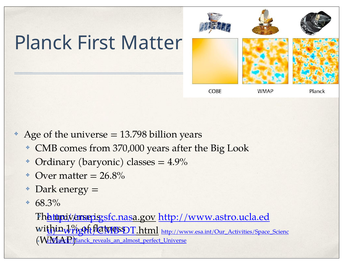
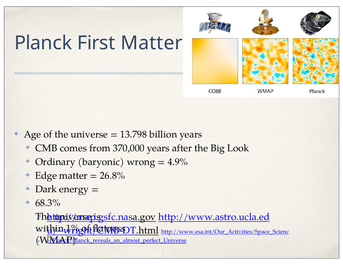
classes: classes -> wrong (141, 162)
Over: Over -> Edge (46, 176)
